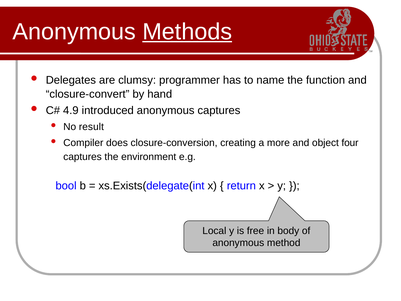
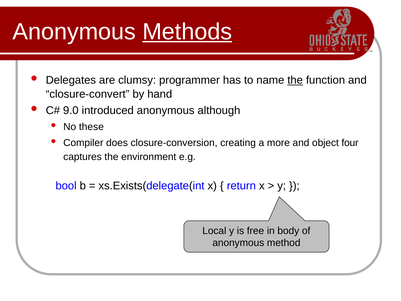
the underline: none -> present (295, 80)
4.9: 4.9 -> 9.0 (71, 110)
anonymous captures: captures -> although (219, 110)
result: result -> these (91, 127)
